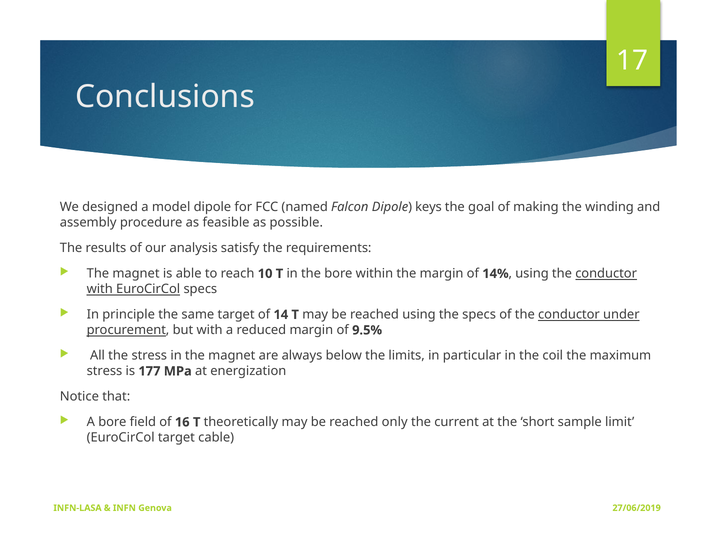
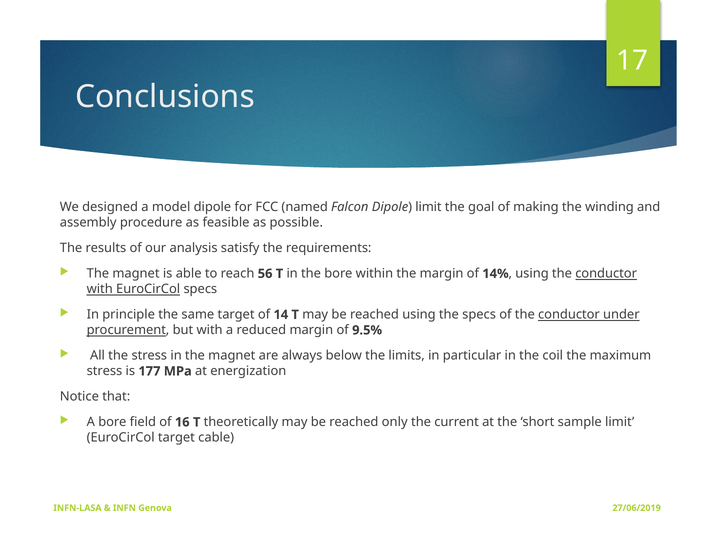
Dipole keys: keys -> limit (428, 207)
10: 10 -> 56 (265, 274)
